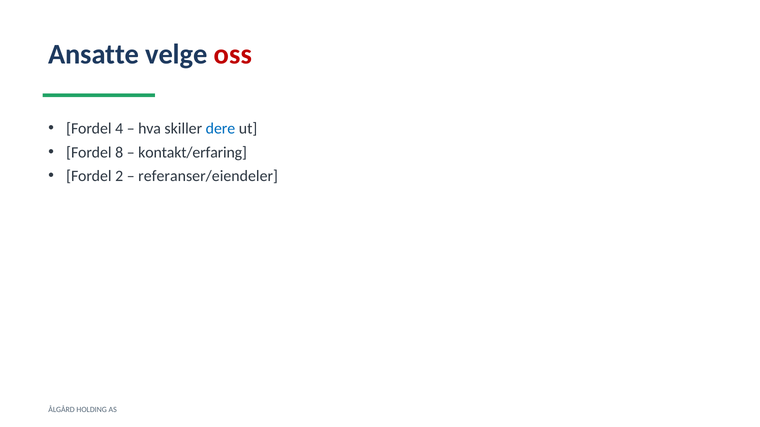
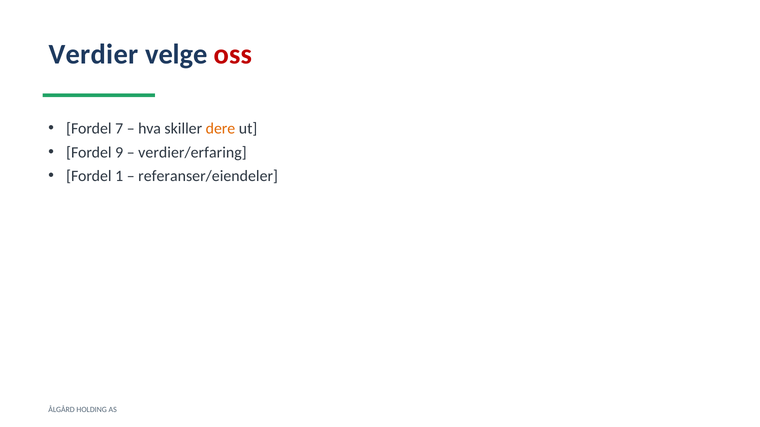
Ansatte: Ansatte -> Verdier (94, 54)
4: 4 -> 7 (119, 129)
dere colour: blue -> orange (220, 129)
8: 8 -> 9 (119, 152)
kontakt/erfaring: kontakt/erfaring -> verdier/erfaring (192, 152)
2: 2 -> 1 (119, 176)
